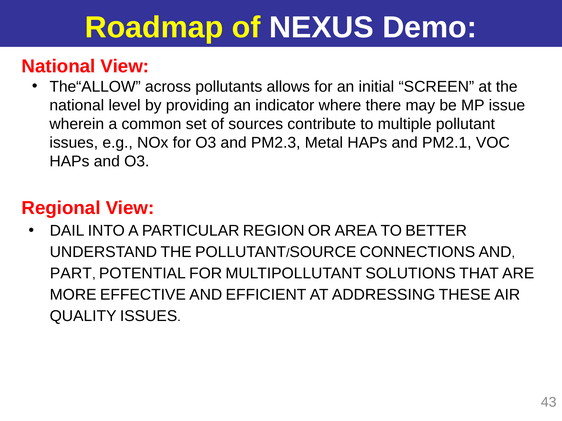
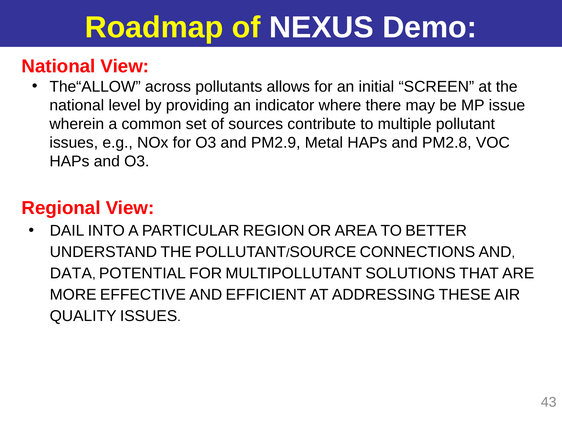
PM2.3: PM2.3 -> PM2.9 (276, 143)
PM2.1: PM2.1 -> PM2.8 (447, 143)
PART: PART -> DATA (71, 274)
